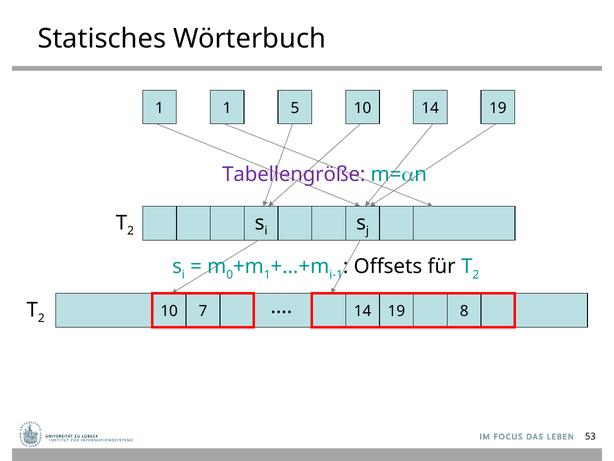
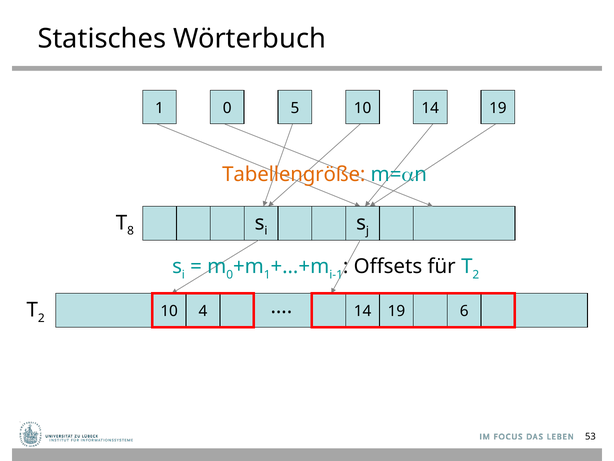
1 1: 1 -> 0 (227, 108)
Tabellengröße colour: purple -> orange (294, 174)
2: 2 -> 8 (131, 231)
7: 7 -> 4 (203, 311)
8: 8 -> 6 (464, 311)
